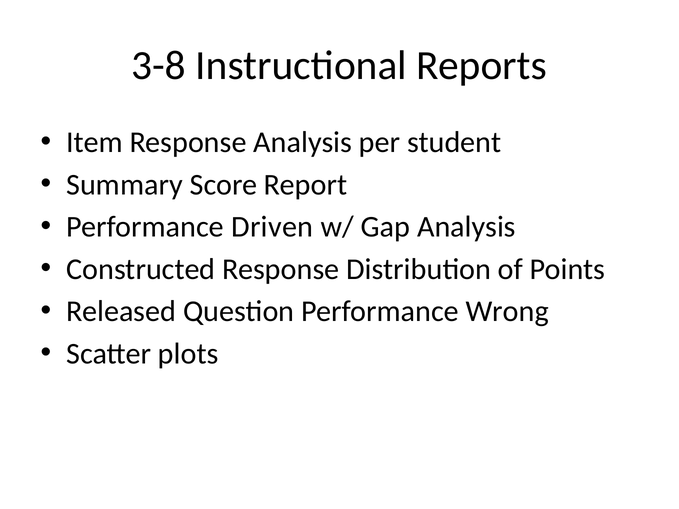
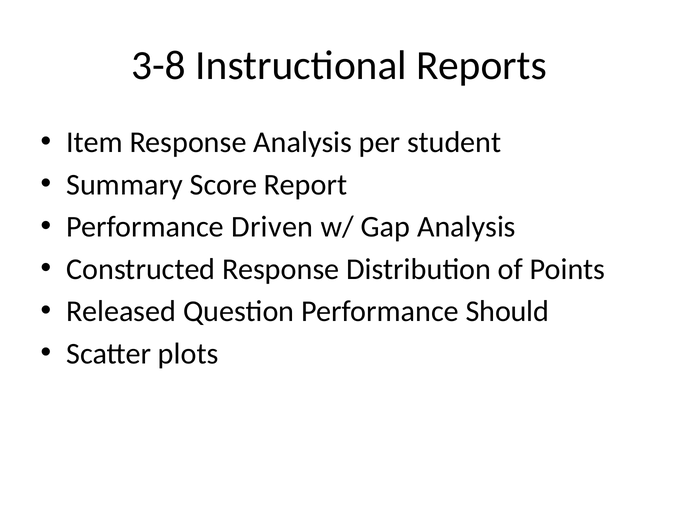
Wrong: Wrong -> Should (507, 311)
